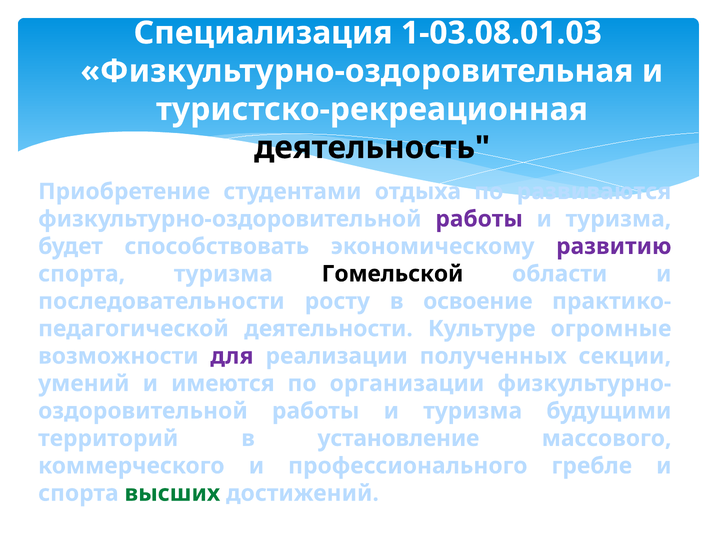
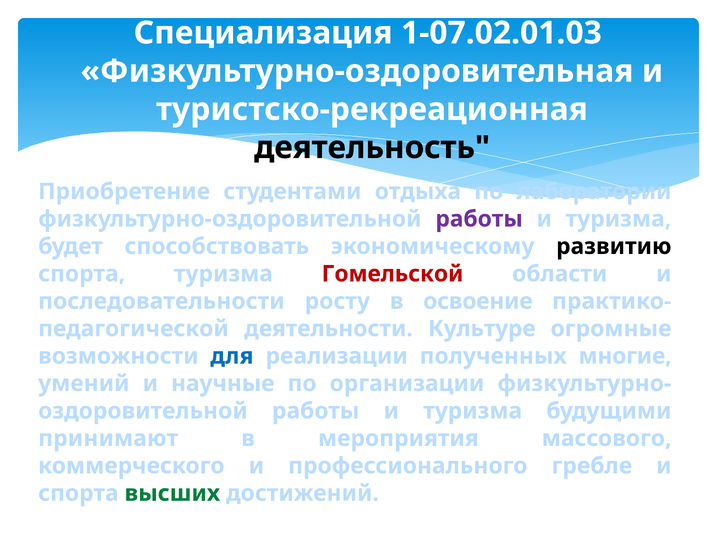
1-03.08.01.03: 1-03.08.01.03 -> 1-07.02.01.03 (501, 33)
развиваются: развиваются -> лаборатории (594, 192)
развитию colour: purple -> black (614, 246)
Гомельской colour: black -> red (393, 274)
для colour: purple -> blue (232, 356)
секции: секции -> многие (625, 356)
имеются: имеются -> научные (223, 384)
территорий: территорий -> принимают (108, 438)
установление: установление -> мероприятия (398, 438)
